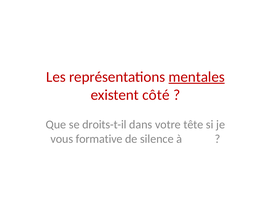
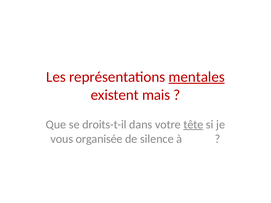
côté: côté -> mais (156, 95)
tête underline: none -> present (193, 125)
formative: formative -> organisée (99, 139)
